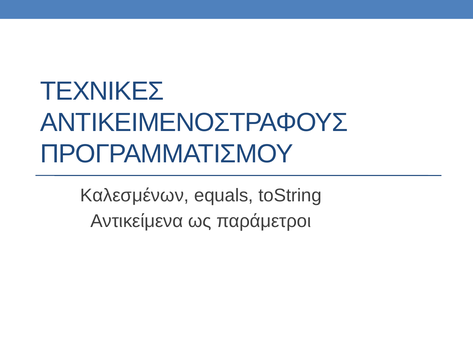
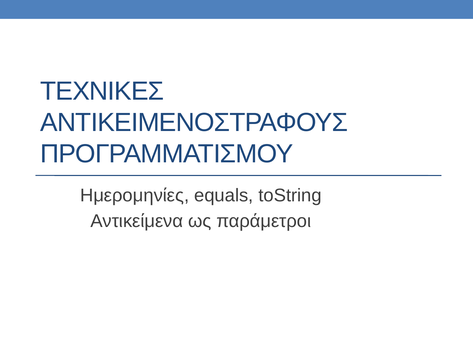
Καλεσμένων: Καλεσμένων -> Ημερομηνίες (135, 196)
